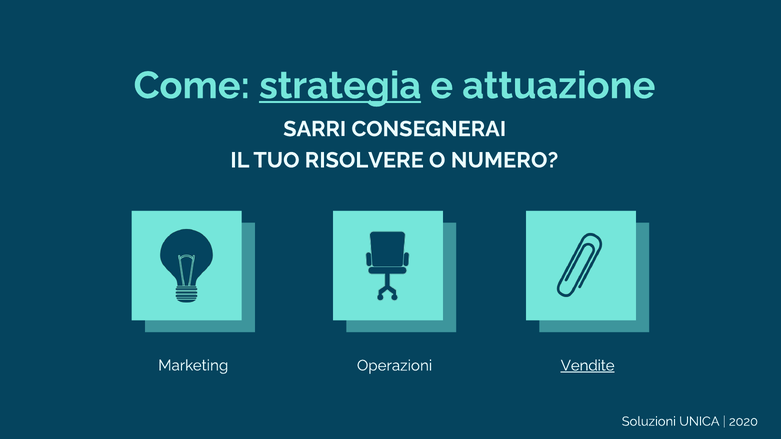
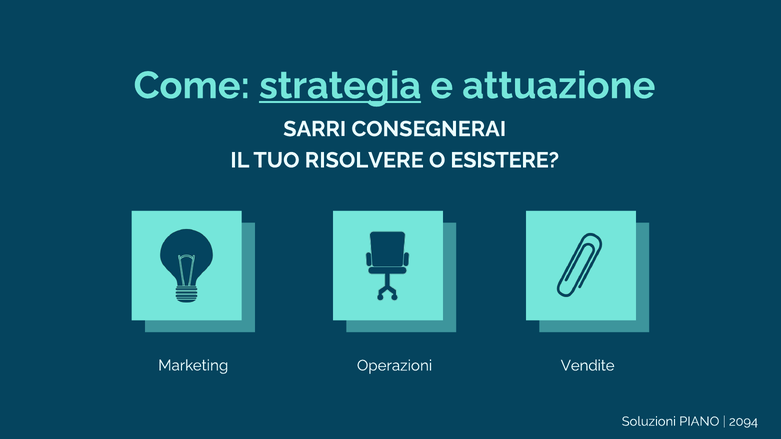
NUMERO: NUMERO -> ESISTERE (505, 160)
Vendite underline: present -> none (588, 366)
UNICA: UNICA -> PIANO (699, 422)
2020: 2020 -> 2094 (743, 422)
